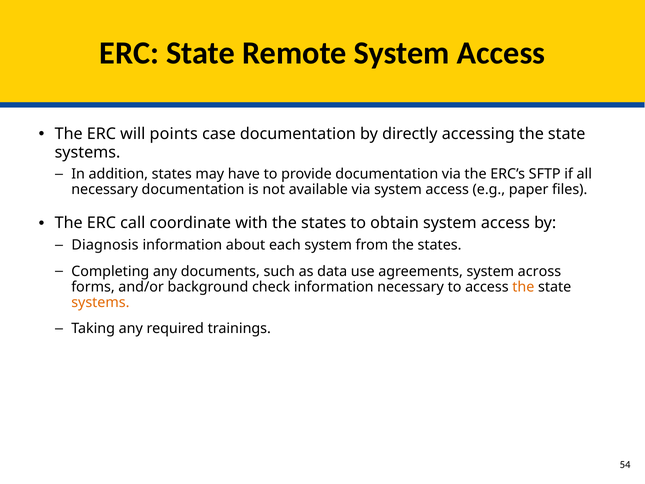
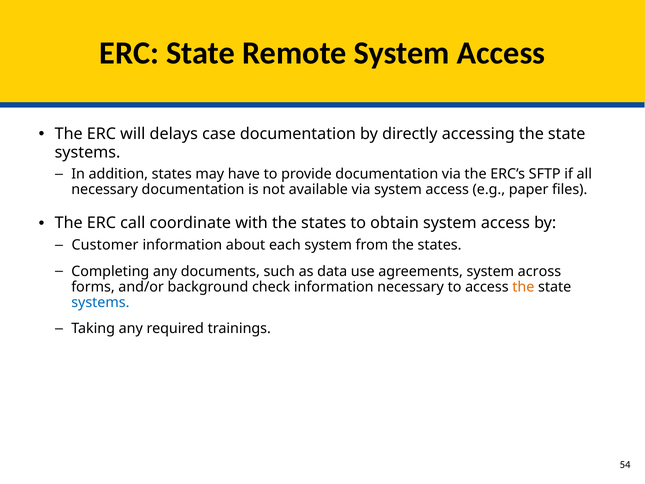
points: points -> delays (174, 134)
Diagnosis: Diagnosis -> Customer (105, 245)
systems colour: orange -> blue (100, 302)
